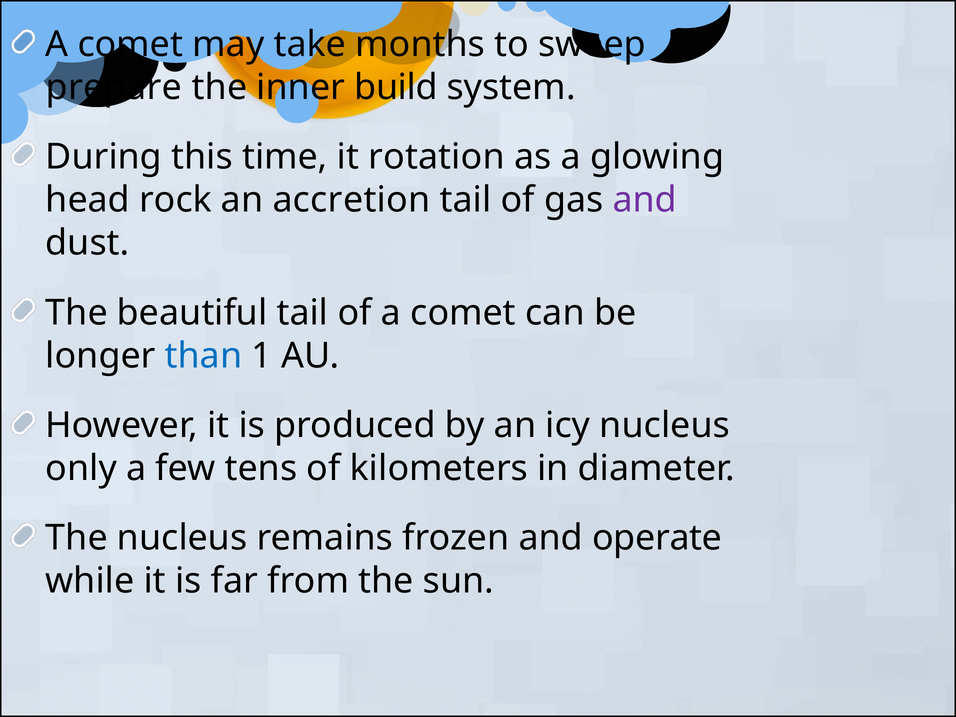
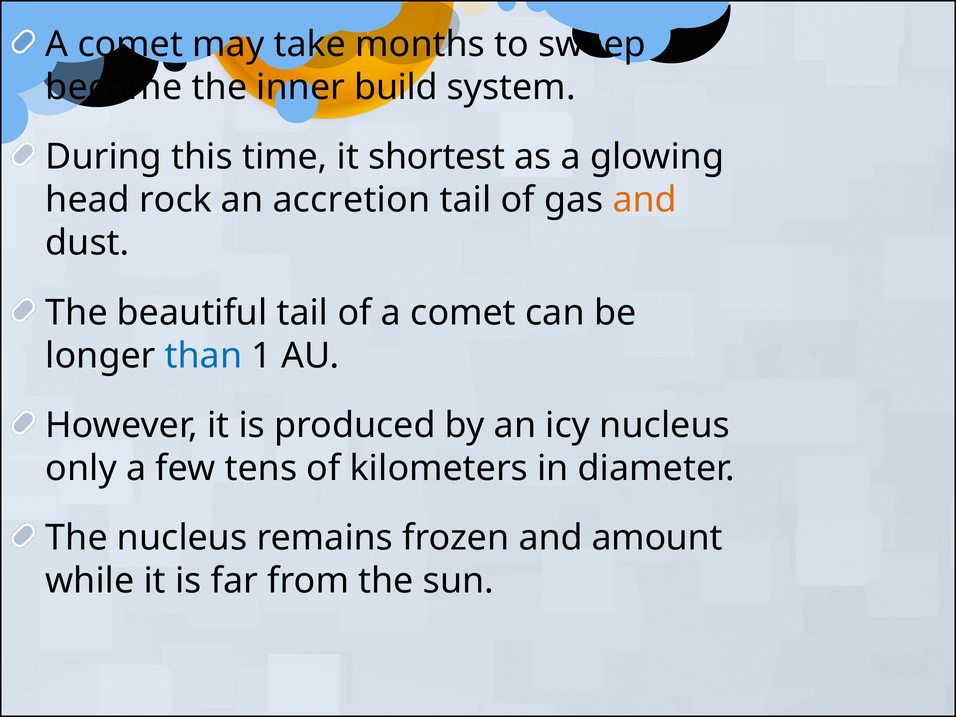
prepare: prepare -> become (114, 87)
rotation: rotation -> shortest (437, 157)
and colour: purple -> orange (645, 200)
operate: operate -> amount (657, 538)
